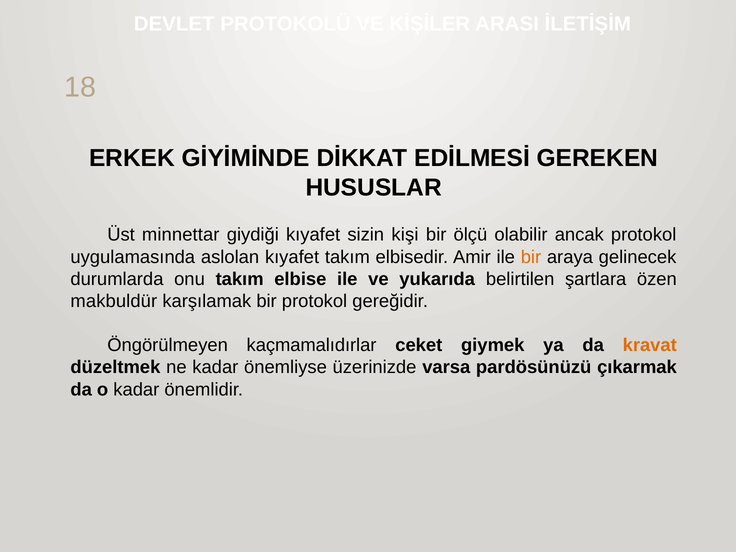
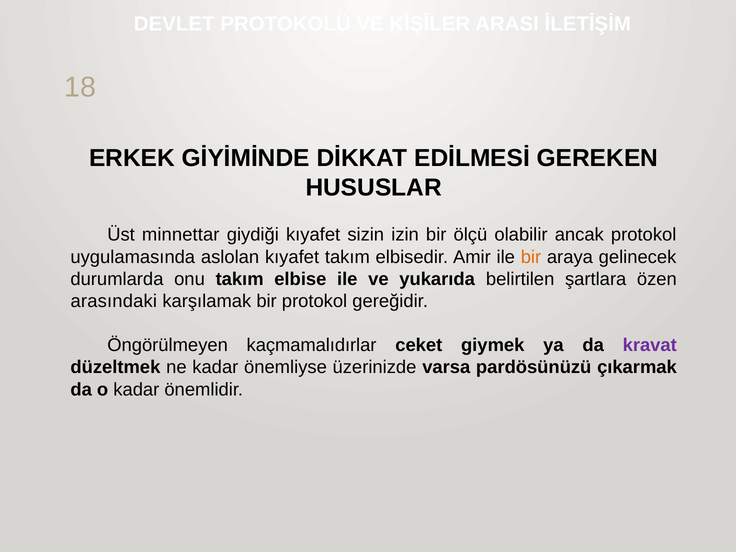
kişi: kişi -> izin (405, 235)
makbuldür: makbuldür -> arasındaki (114, 301)
kravat colour: orange -> purple (650, 345)
